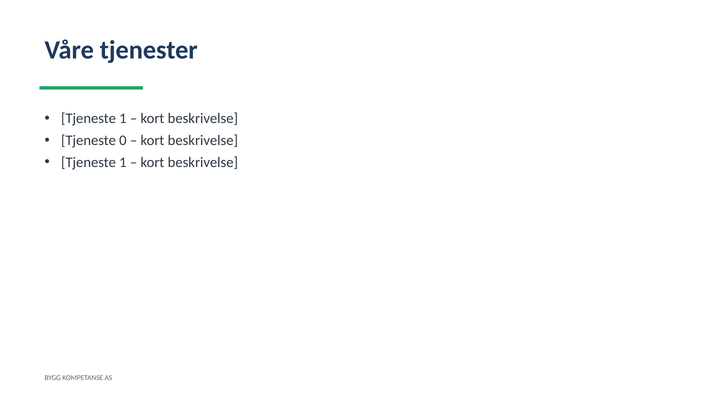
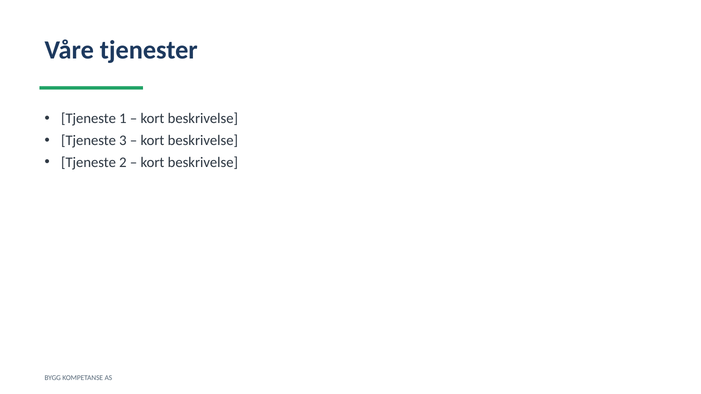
0: 0 -> 3 (123, 141)
1: 1 -> 2 (123, 163)
